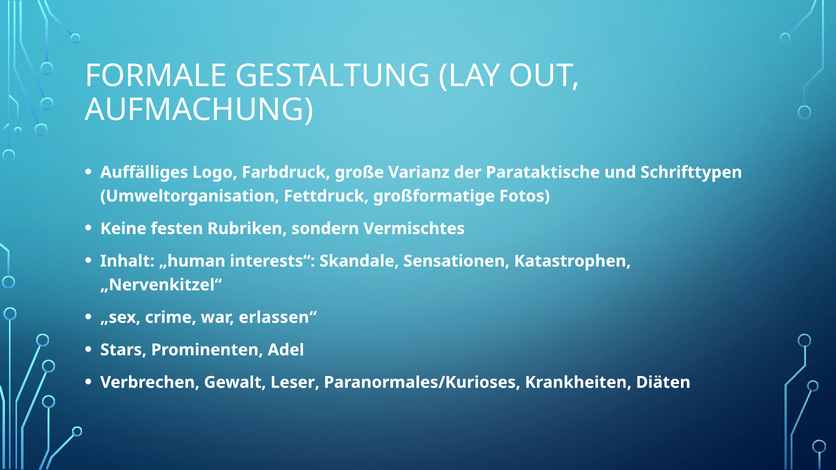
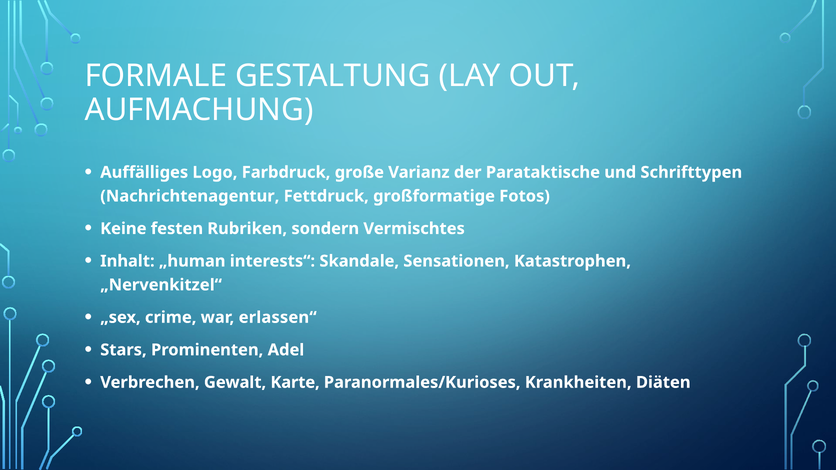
Umweltorganisation: Umweltorganisation -> Nachrichtenagentur (190, 196)
Leser: Leser -> Karte (295, 383)
